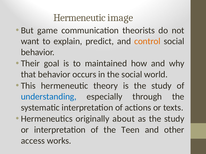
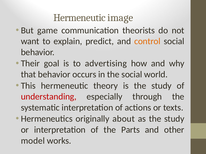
maintained: maintained -> advertising (106, 64)
understanding colour: blue -> red (49, 97)
Teen: Teen -> Parts (130, 130)
access: access -> model (33, 141)
